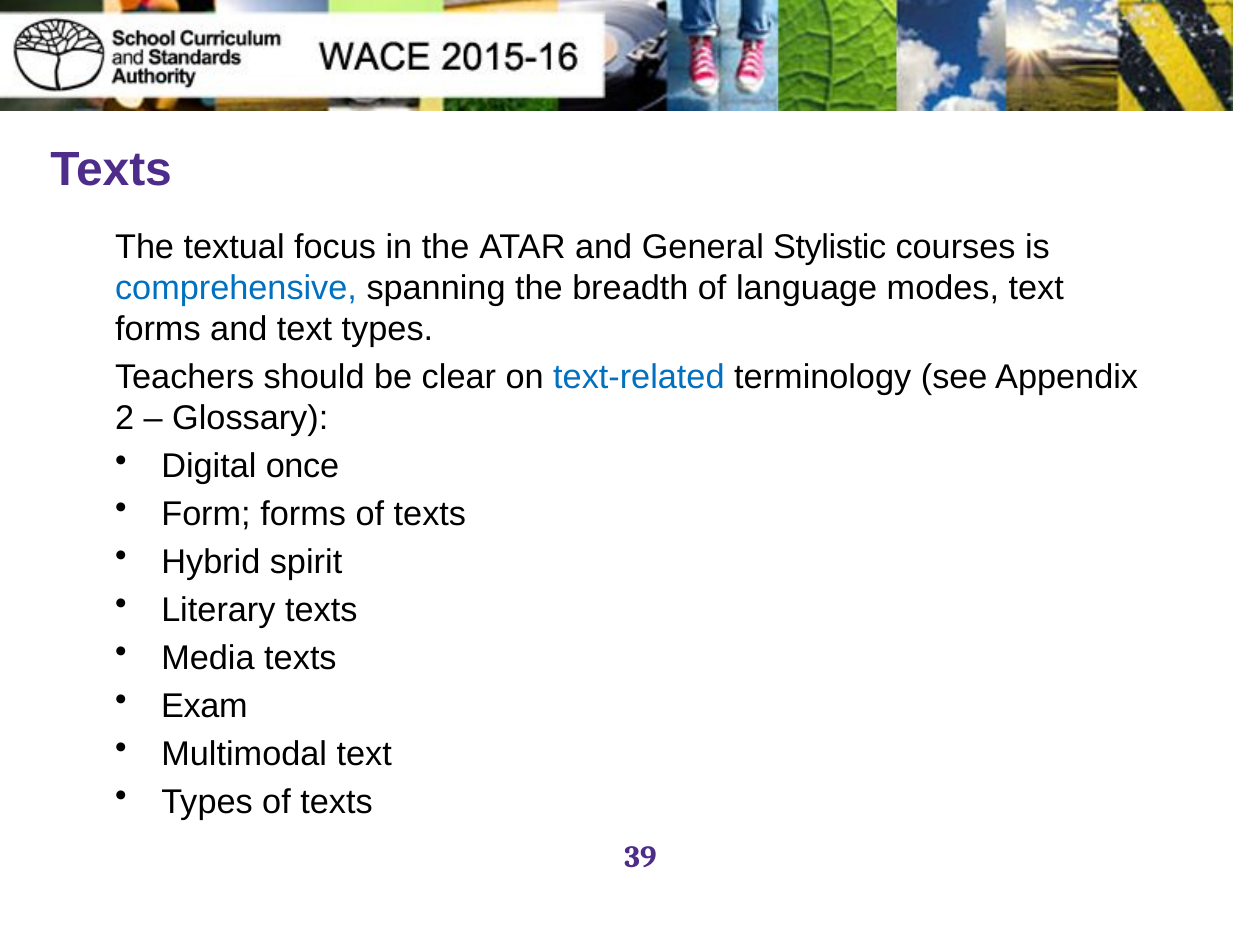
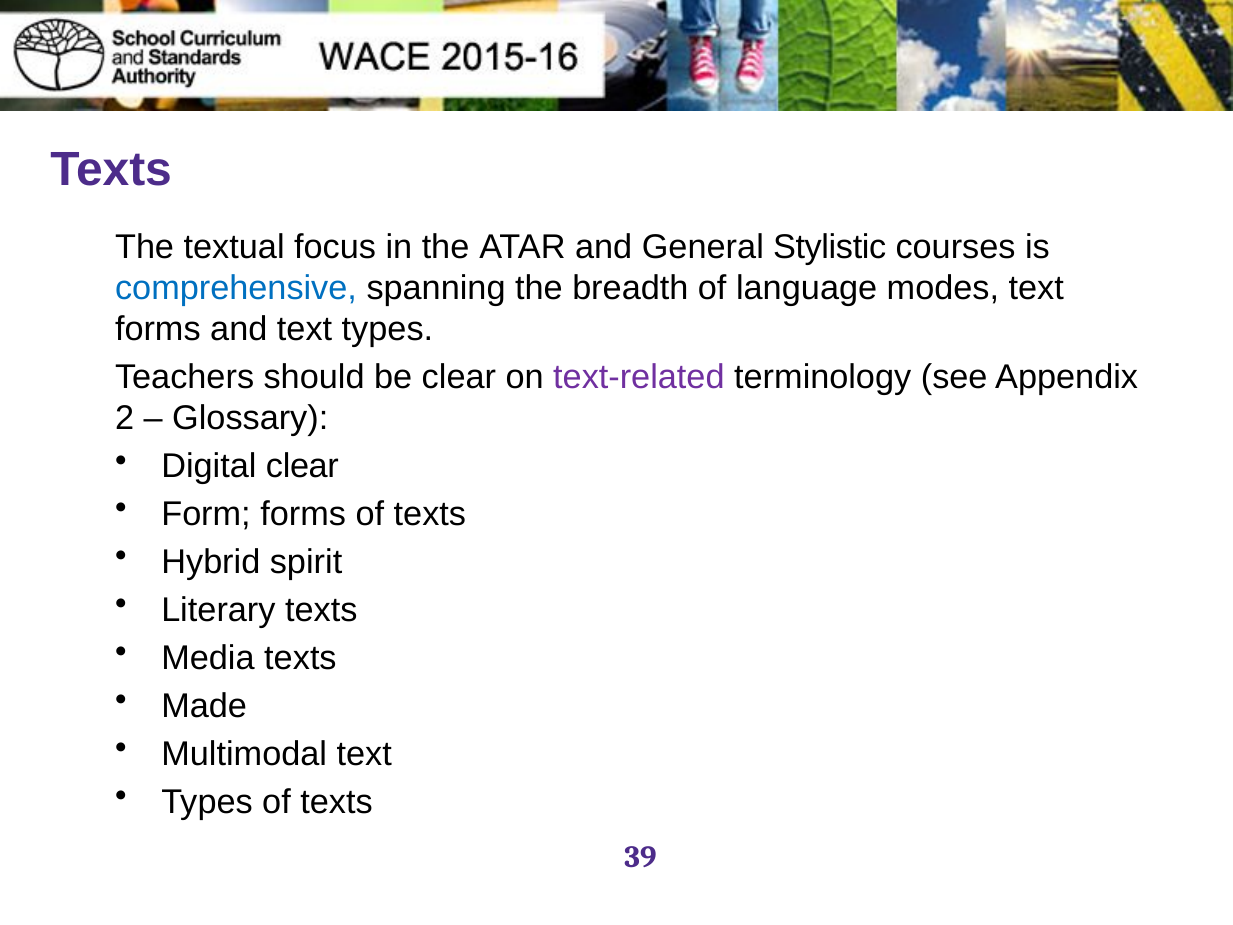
text-related colour: blue -> purple (639, 377)
Digital once: once -> clear (302, 466)
Exam: Exam -> Made (204, 706)
